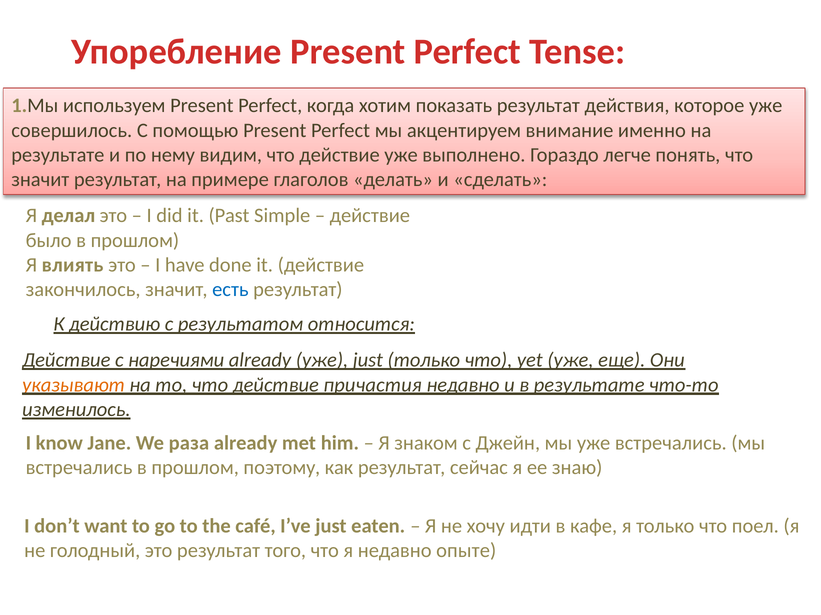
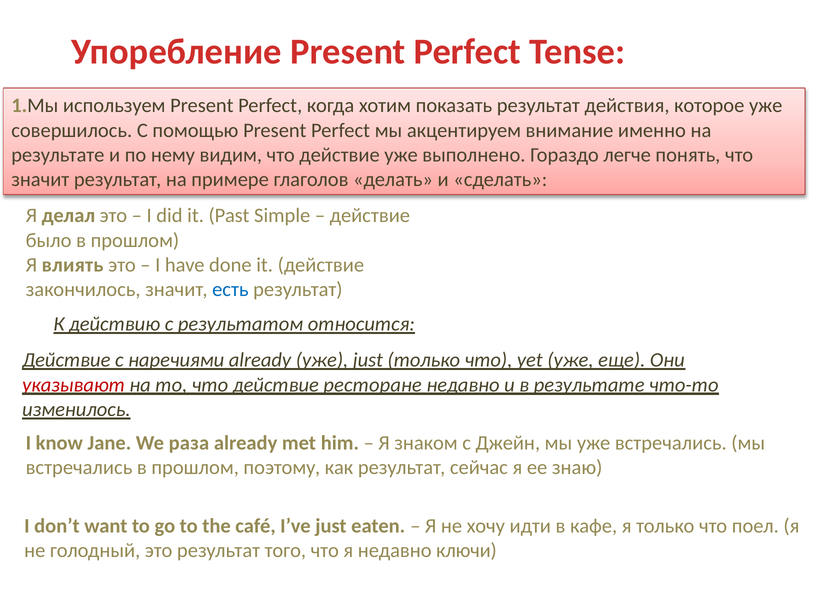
указывают colour: orange -> red (74, 385)
причастия: причастия -> ресторане (373, 385)
опыте: опыте -> ключи (466, 551)
